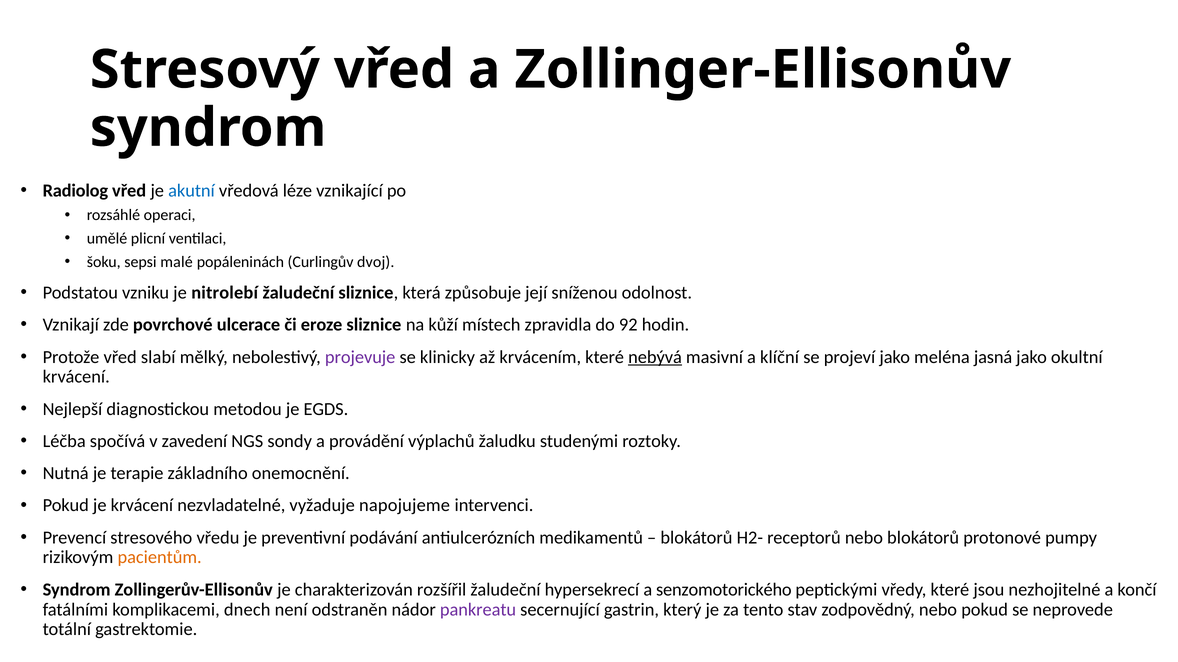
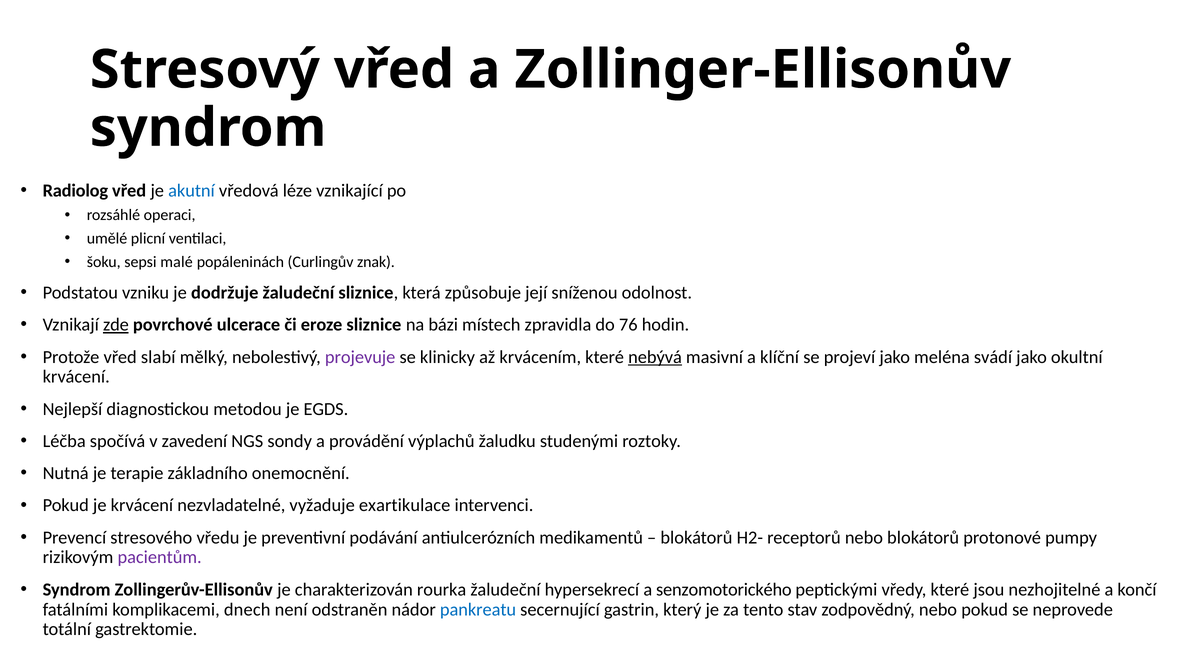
dvoj: dvoj -> znak (376, 262)
nitrolebí: nitrolebí -> dodržuje (225, 293)
zde underline: none -> present (116, 325)
kůží: kůží -> bázi (443, 325)
92: 92 -> 76 (628, 325)
jasná: jasná -> svádí (993, 357)
napojujeme: napojujeme -> exartikulace (405, 506)
pacientům colour: orange -> purple (160, 558)
rozšířil: rozšířil -> rourka (442, 590)
pankreatu colour: purple -> blue (478, 610)
